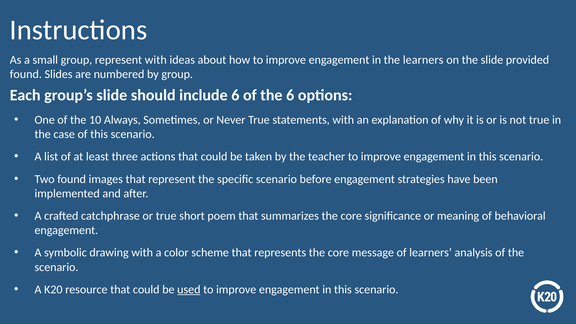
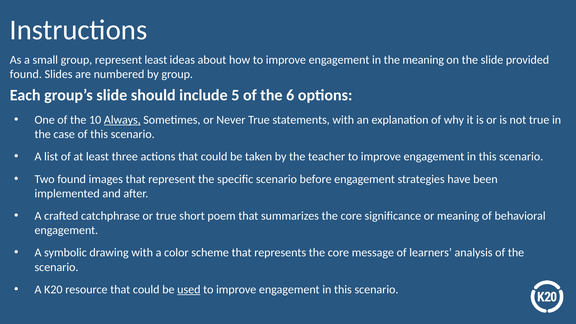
represent with: with -> least (156, 60)
the learners: learners -> meaning (423, 60)
include 6: 6 -> 5 (235, 95)
Always underline: none -> present (122, 120)
